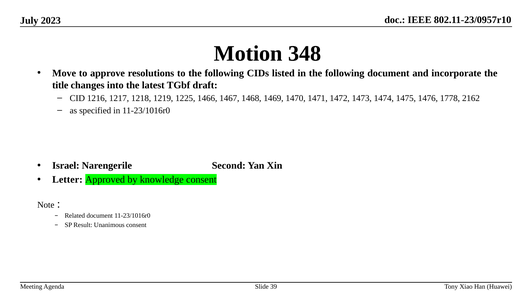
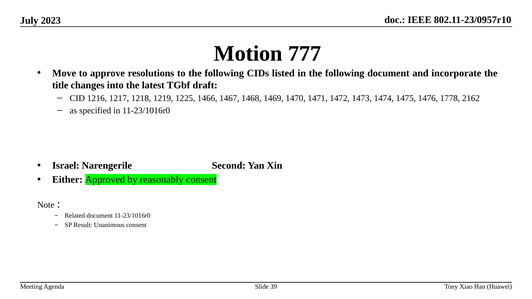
348: 348 -> 777 (305, 53)
Letter: Letter -> Either (67, 180)
knowledge: knowledge -> reasonably (162, 180)
